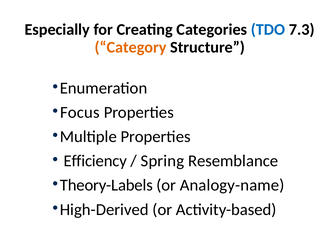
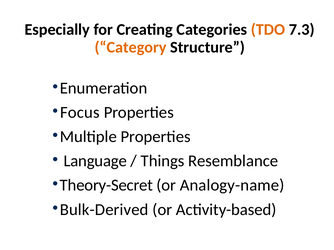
TDO colour: blue -> orange (268, 30)
Efficiency: Efficiency -> Language (95, 161)
Spring: Spring -> Things (163, 161)
Theory-Labels: Theory-Labels -> Theory-Secret (106, 186)
High-Derived: High-Derived -> Bulk-Derived (104, 210)
